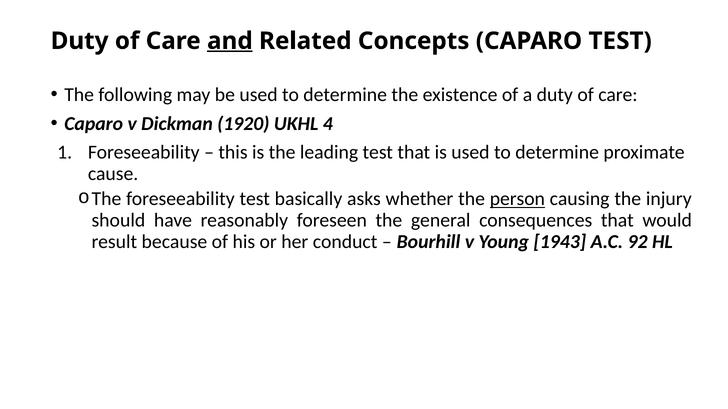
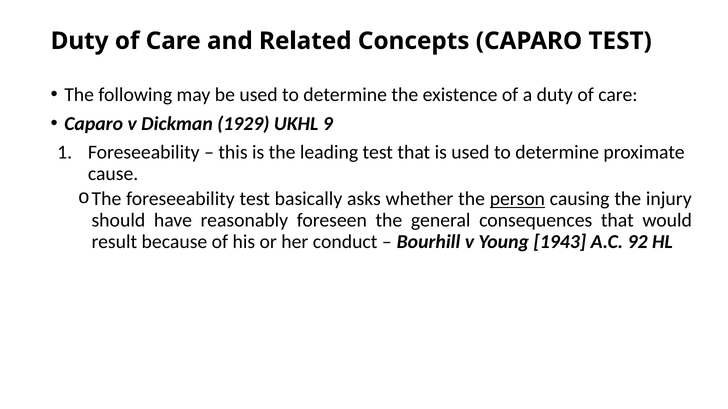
and underline: present -> none (230, 41)
1920: 1920 -> 1929 (243, 124)
4: 4 -> 9 (328, 124)
